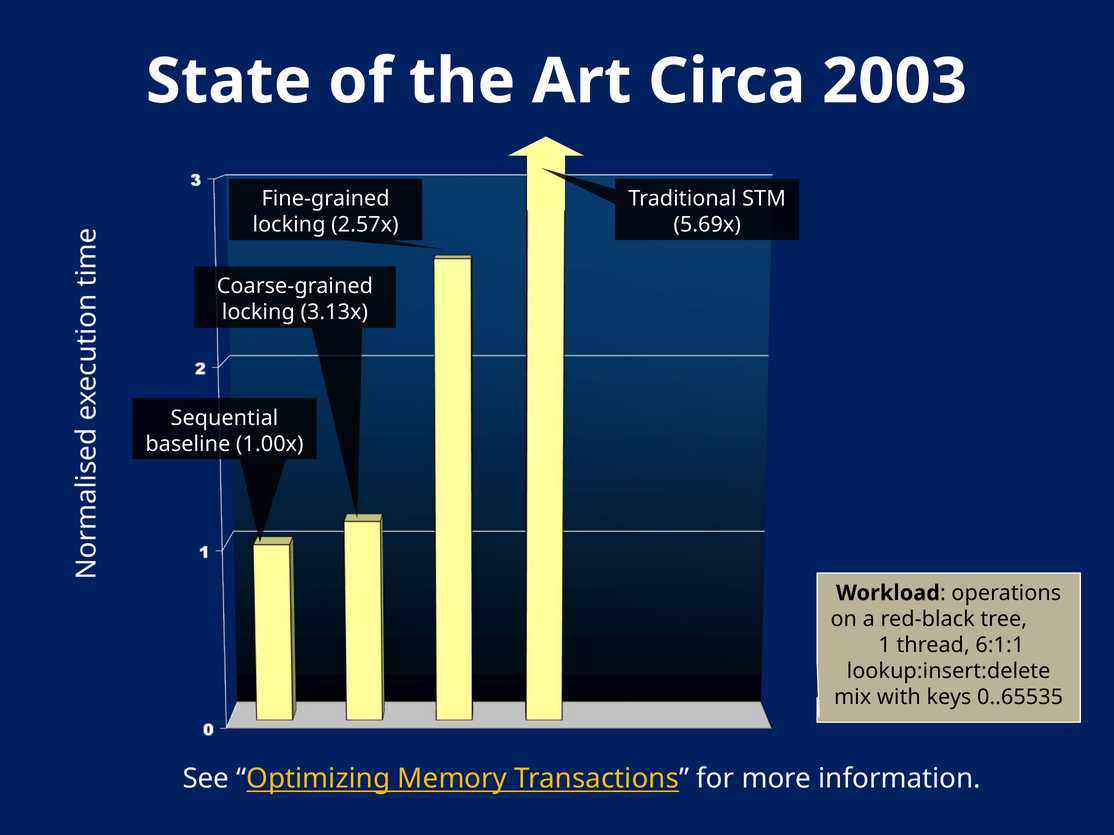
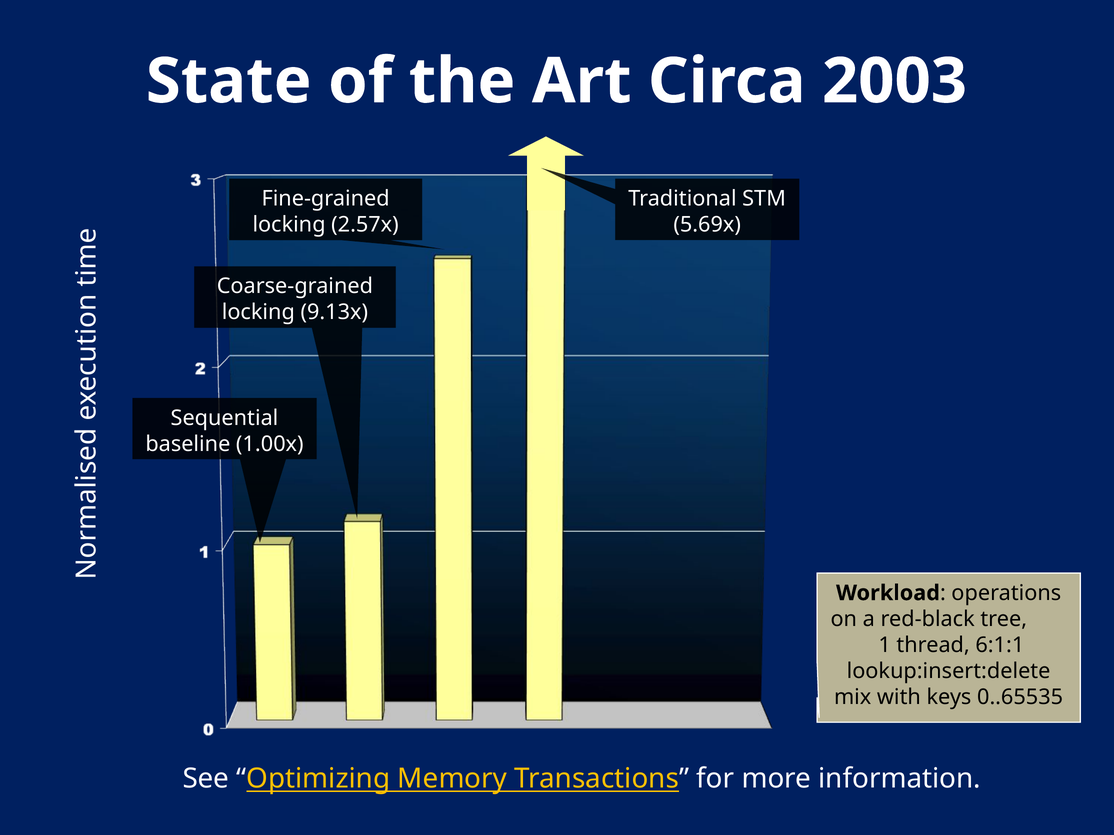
3.13x: 3.13x -> 9.13x (334, 312)
